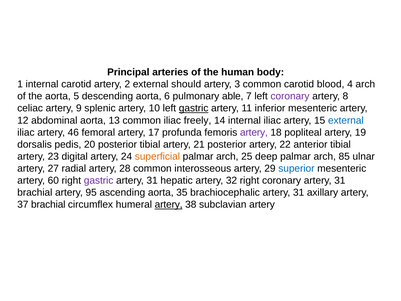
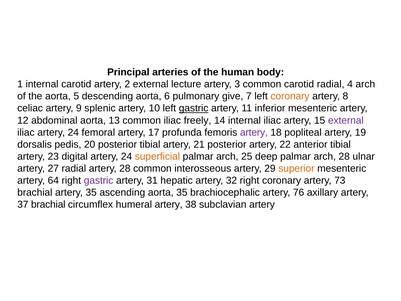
should: should -> lecture (186, 84)
carotid blood: blood -> radial (331, 84)
able: able -> give (233, 96)
coronary colour: purple -> orange (290, 96)
external colour: blue -> purple (346, 120)
iliac artery 46: 46 -> 24 (73, 132)
arch 85: 85 -> 28 (344, 156)
superior colour: blue -> orange (296, 168)
60: 60 -> 64 (53, 180)
coronary artery 31: 31 -> 73 (340, 180)
artery 95: 95 -> 35 (91, 192)
brachiocephalic artery 31: 31 -> 76 (299, 192)
artery underline: present -> none (169, 205)
